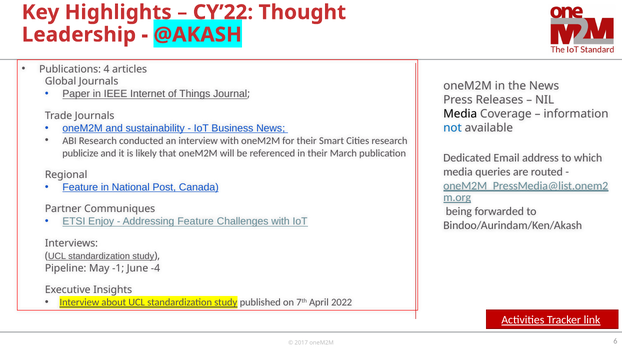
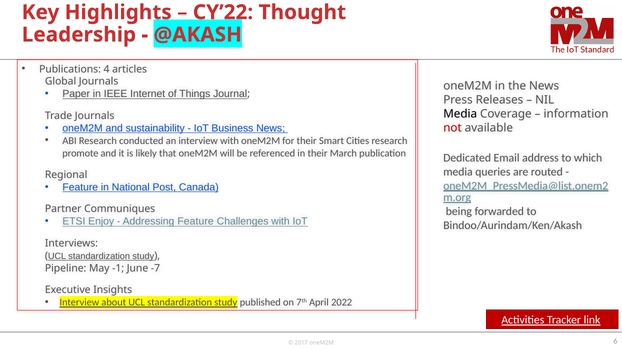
not colour: blue -> red (452, 128)
publicize: publicize -> promote (80, 153)
-4: -4 -> -7 (155, 268)
